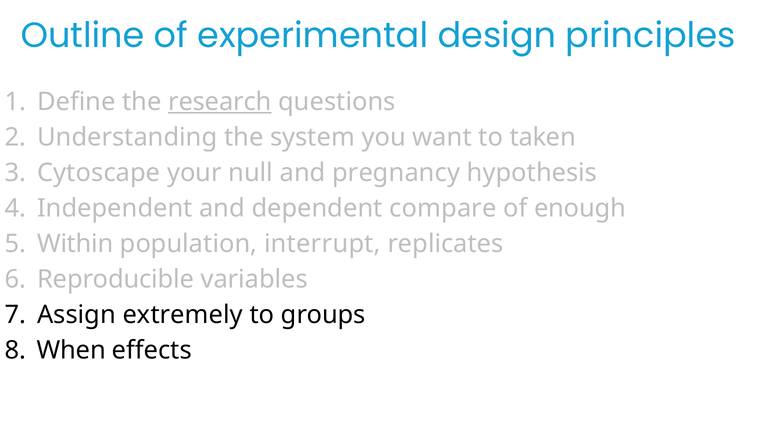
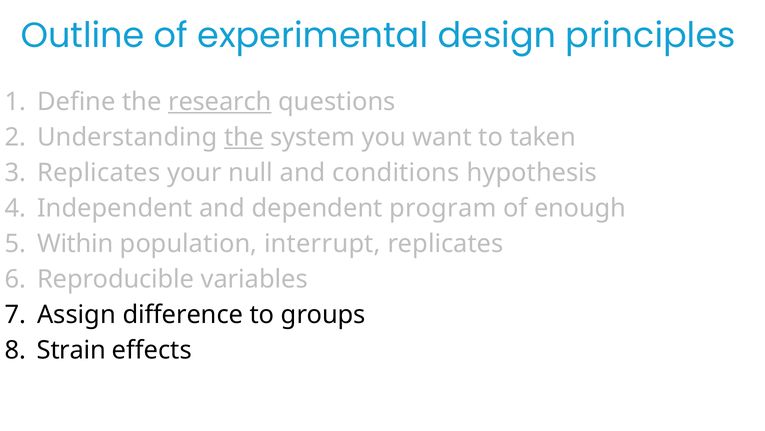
the underline: none -> present (244, 137)
Cytoscape: Cytoscape -> Replicates (99, 173)
pregnancy: pregnancy -> conditions (396, 173)
compare: compare -> program (443, 208)
extremely: extremely -> difference (183, 314)
When: When -> Strain (71, 350)
